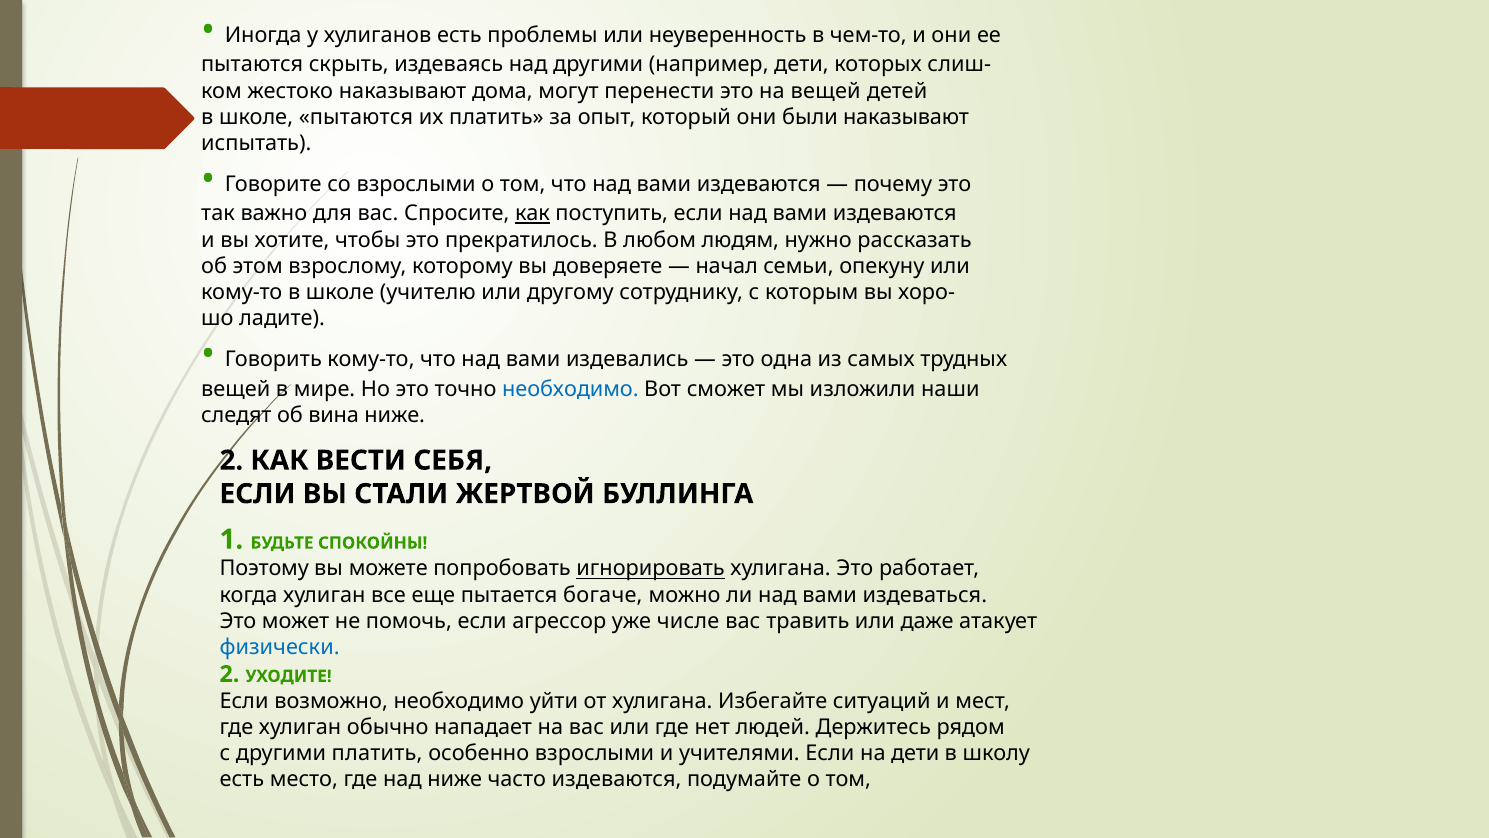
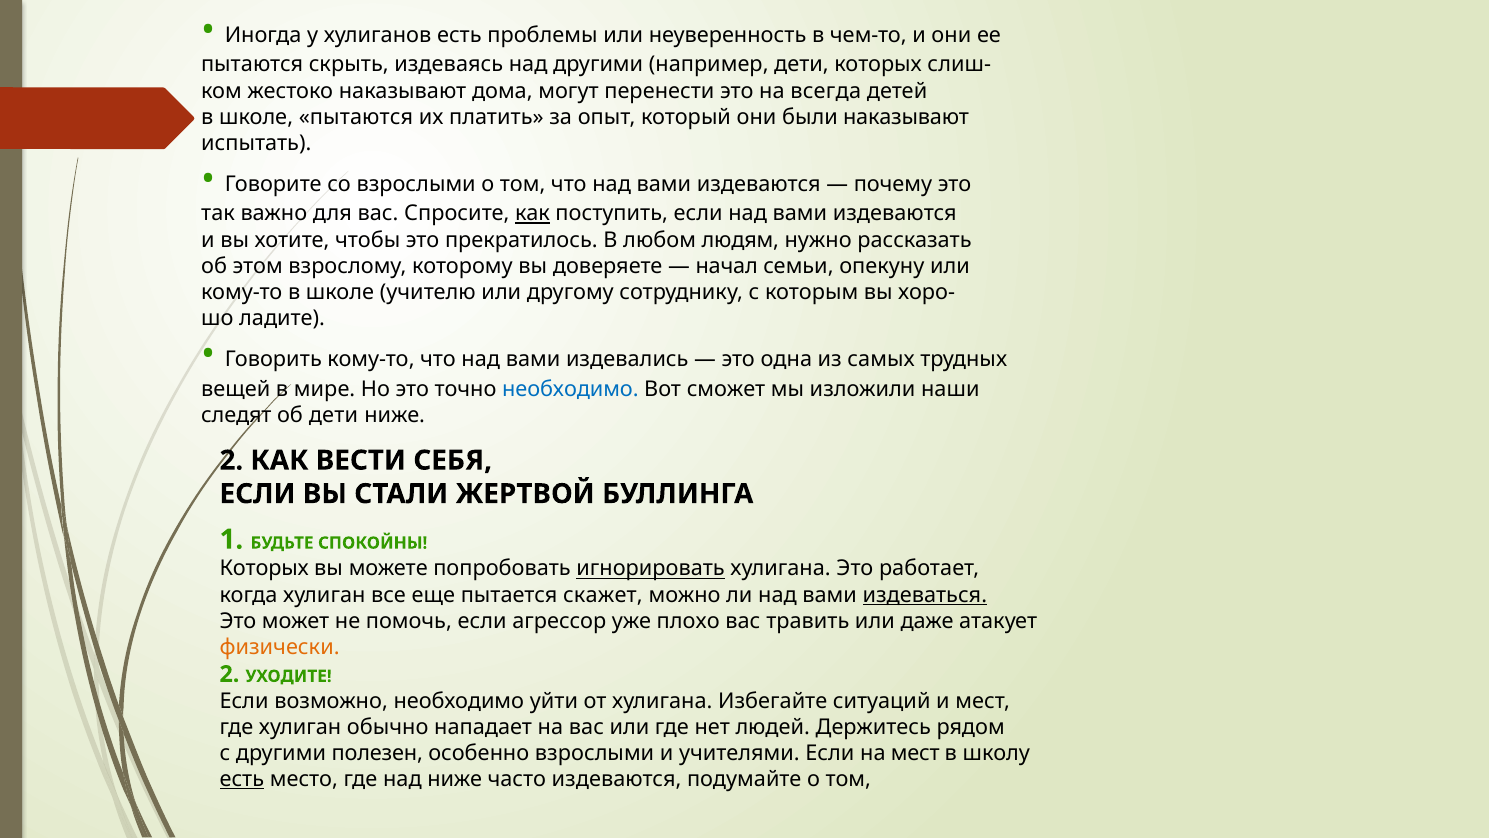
на вещей: вещей -> всегда (826, 91)
об вина: вина -> дети (333, 415)
Поэтому: Поэтому -> Которых (264, 569)
богаче: богаче -> скажет (603, 595)
издеваться underline: none -> present (925, 595)
числе: числе -> плохо (688, 621)
физически colour: blue -> orange (280, 647)
другими платить: платить -> полезен (377, 753)
на дети: дети -> мест (915, 753)
есть underline: none -> present (242, 779)
